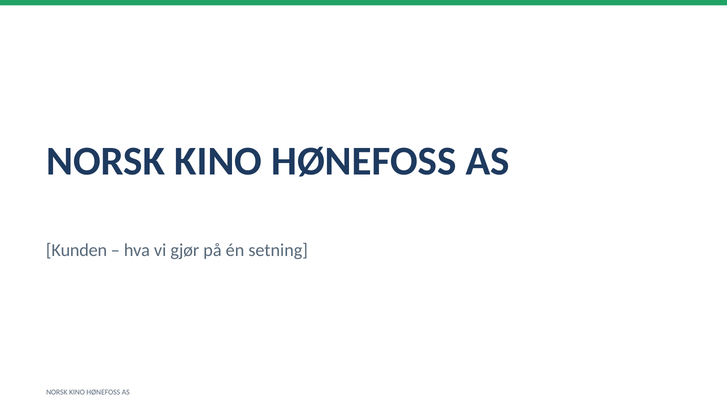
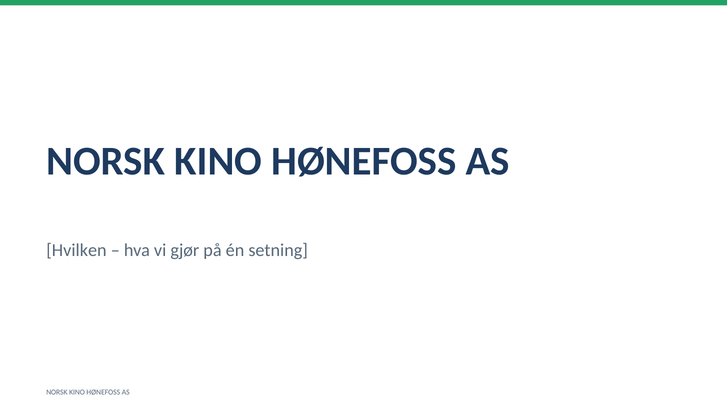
Kunden: Kunden -> Hvilken (76, 250)
